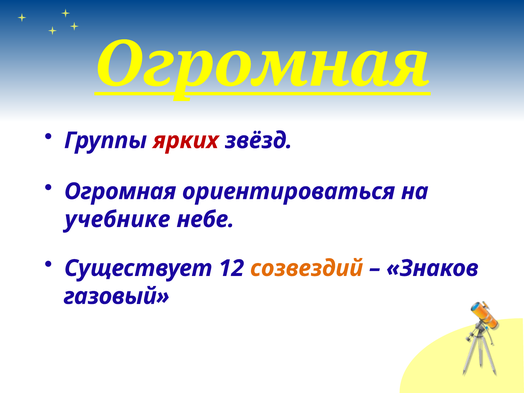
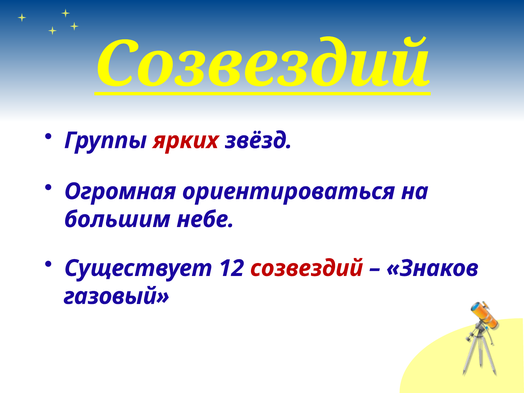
Огромная: Огромная -> Созвездий (263, 65)
учебнике: учебнике -> большим (117, 219)
созвездий colour: orange -> red (307, 268)
